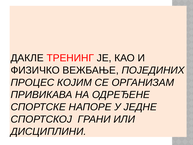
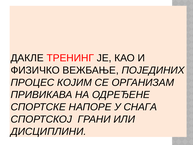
ЈЕДНЕ: ЈЕДНЕ -> СНАГА (140, 107)
